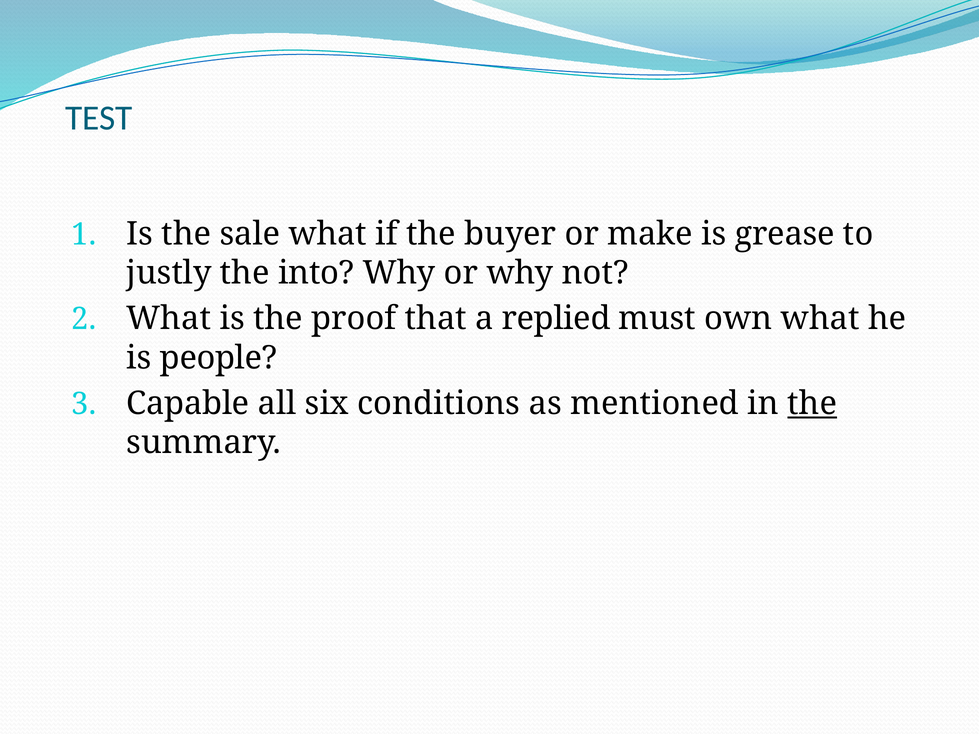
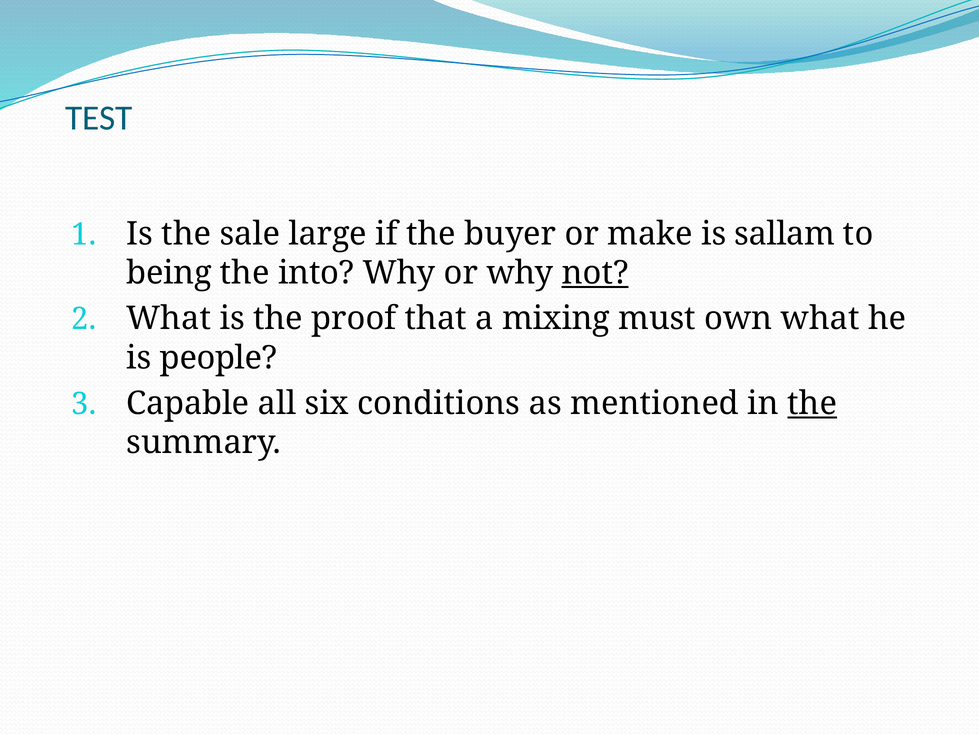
sale what: what -> large (328, 234)
grease: grease -> sallam (785, 234)
justly: justly -> being (169, 273)
not underline: none -> present (595, 273)
replied: replied -> mixing (556, 319)
